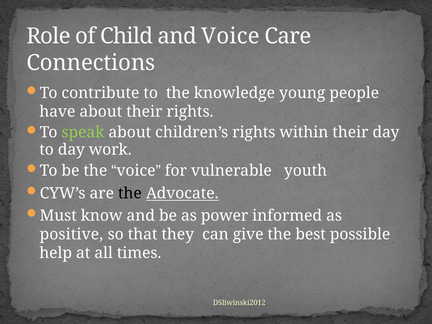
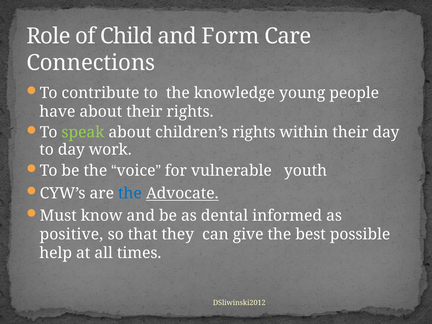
and Voice: Voice -> Form (231, 36)
the colour: black -> blue (130, 193)
power: power -> dental (225, 216)
